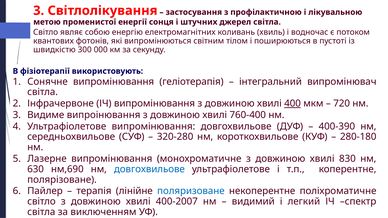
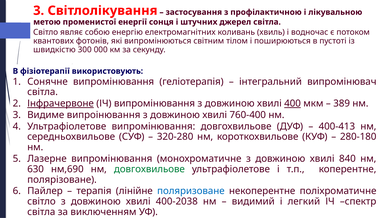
Інфрачервоне underline: none -> present (61, 104)
720: 720 -> 389 (342, 104)
400-390: 400-390 -> 400-413 (337, 126)
830: 830 -> 840 (347, 159)
довгохвильове colour: blue -> green (149, 169)
400-2007: 400-2007 -> 400-2038 (177, 202)
